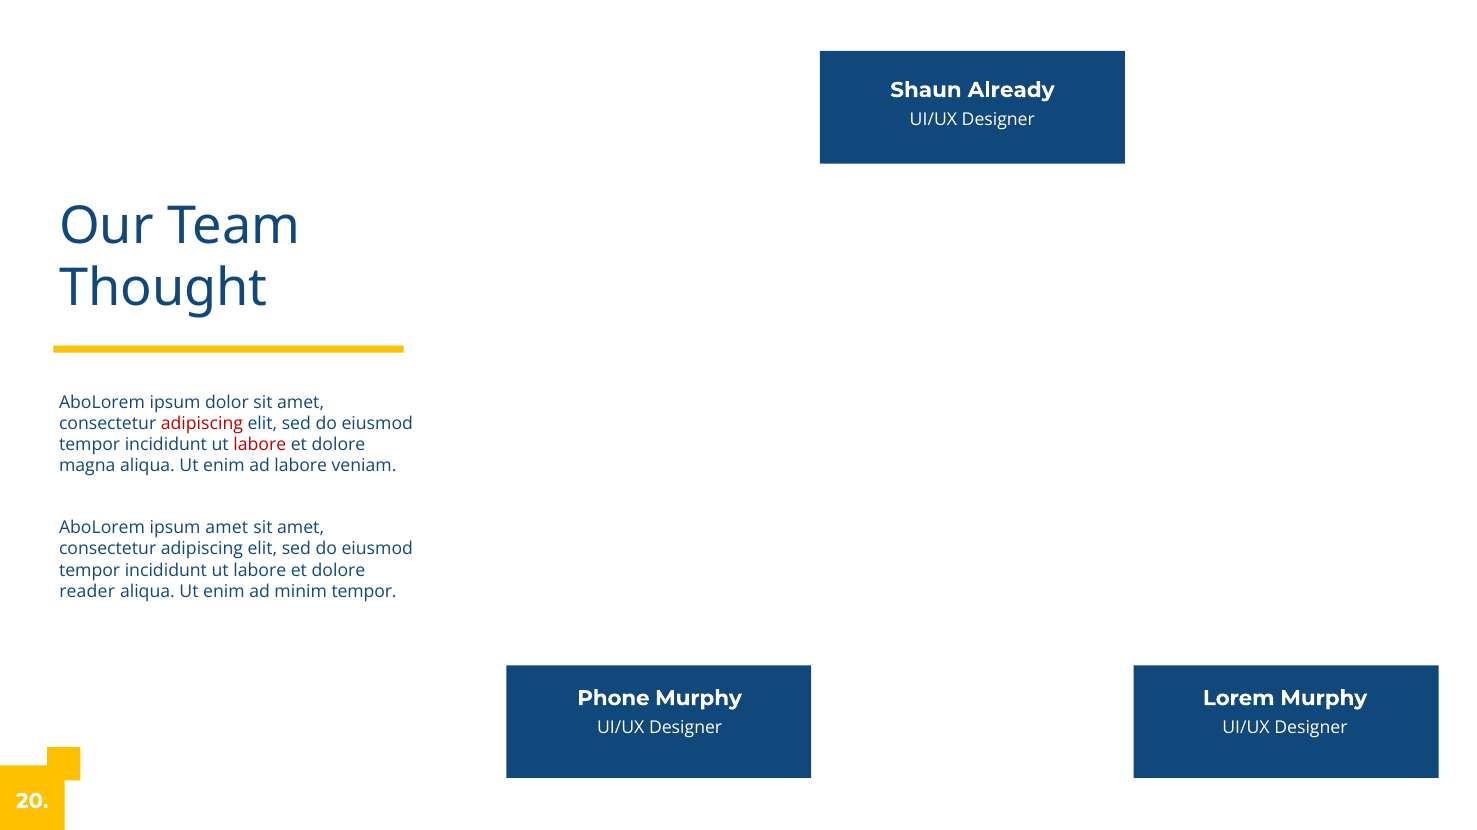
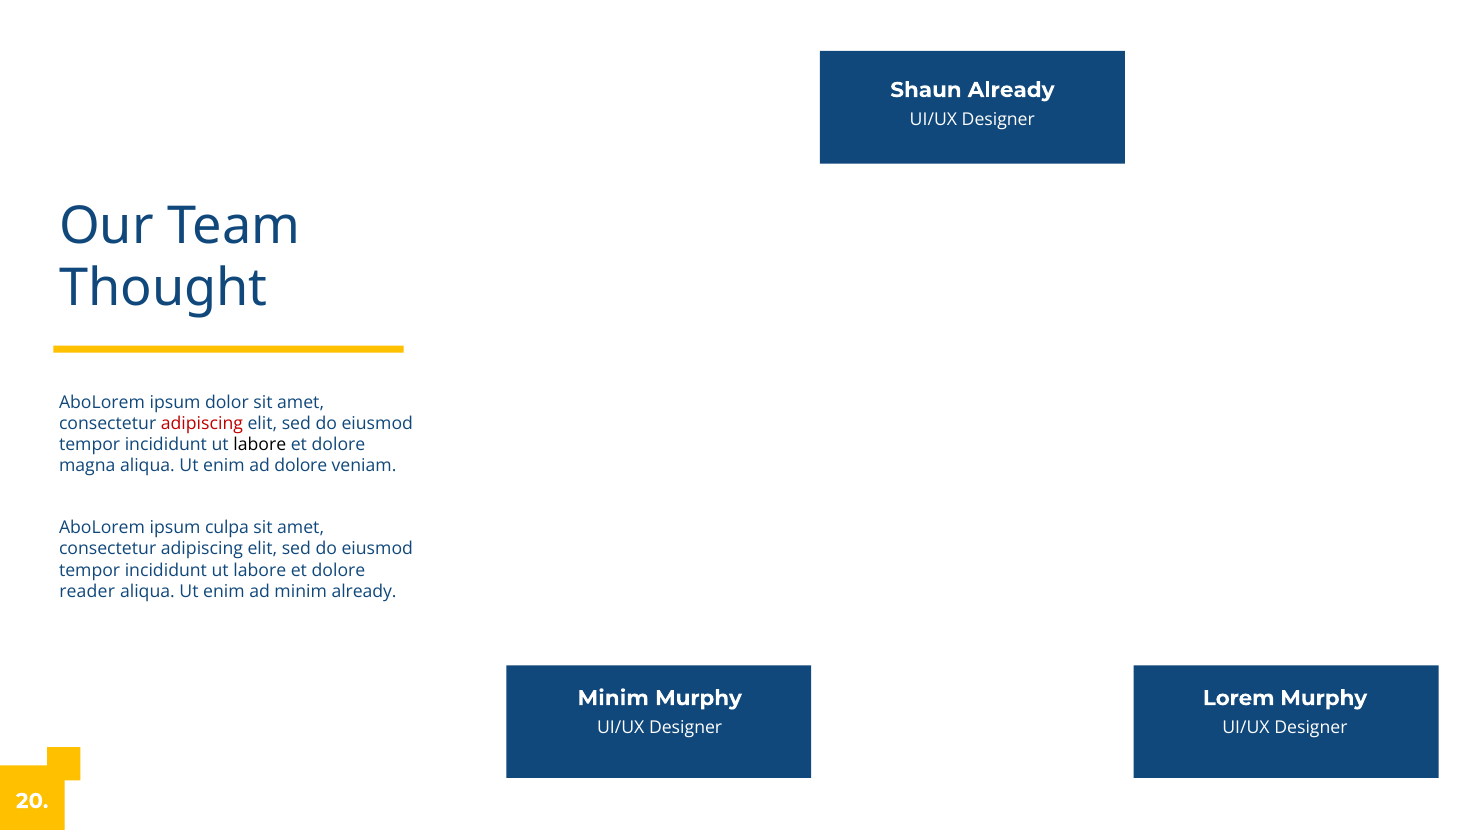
labore colour: red -> black (260, 444)
ad labore: labore -> dolore (301, 466)
ipsum amet: amet -> culpa (227, 528)
minim tempor: tempor -> already (364, 591)
Phone: Phone -> Minim (613, 698)
